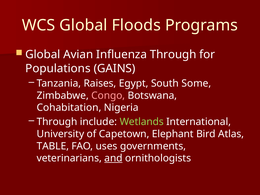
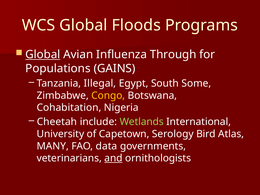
Global underline: none -> present (43, 55)
Raises: Raises -> Illegal (100, 83)
Congo colour: pink -> yellow (108, 95)
Through: Through -> Cheetah (57, 122)
Elephant: Elephant -> Serology (173, 134)
TABLE: TABLE -> MANY (53, 146)
uses: uses -> data (106, 146)
